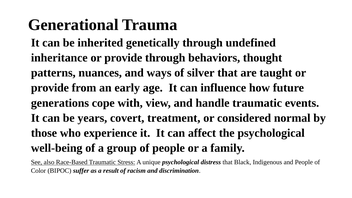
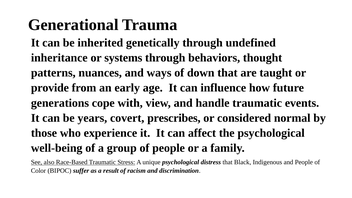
inheritance or provide: provide -> systems (123, 58)
silver: silver -> down (201, 73)
treatment: treatment -> prescribes (174, 118)
